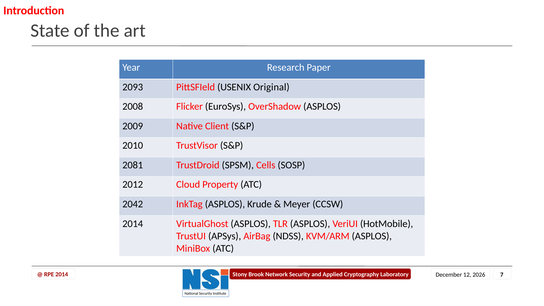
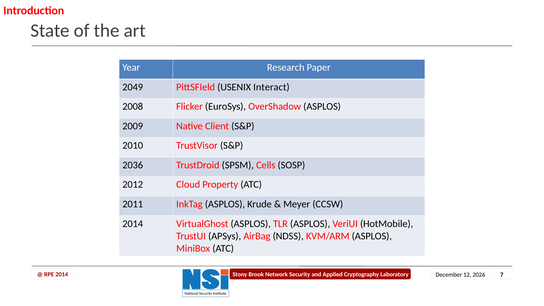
2093: 2093 -> 2049 (133, 87)
Original: Original -> Interact (271, 87)
2081: 2081 -> 2036 (133, 165)
2042: 2042 -> 2011 (133, 204)
